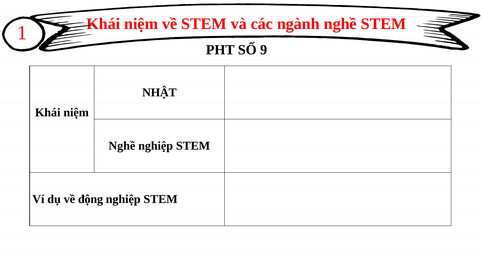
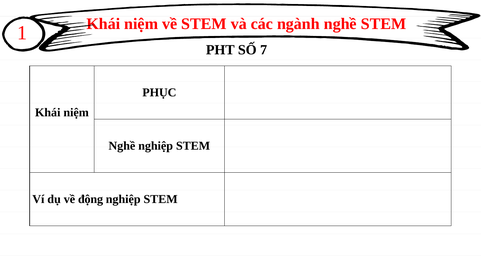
9: 9 -> 7 (264, 50)
NHẬT: NHẬT -> PHỤC (159, 93)
